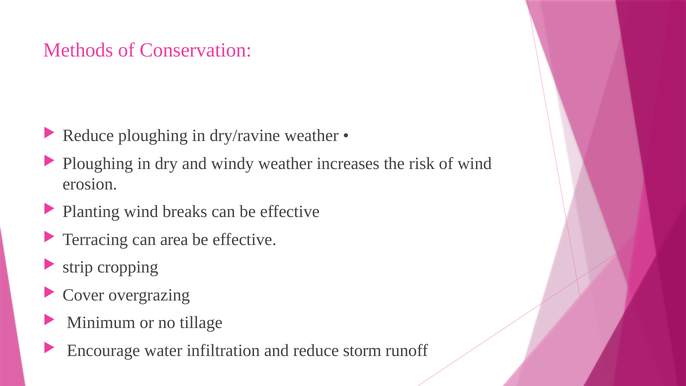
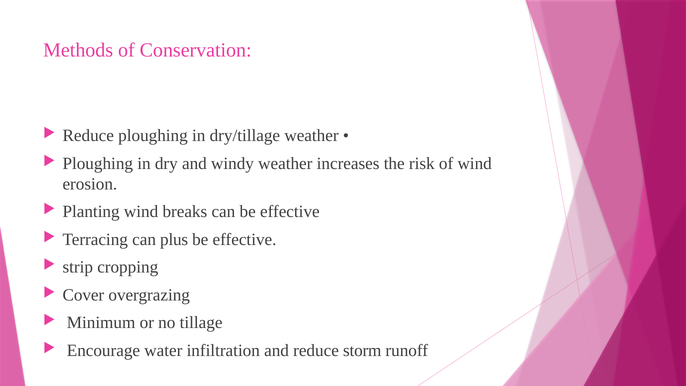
dry/ravine: dry/ravine -> dry/tillage (245, 136)
area: area -> plus (174, 239)
